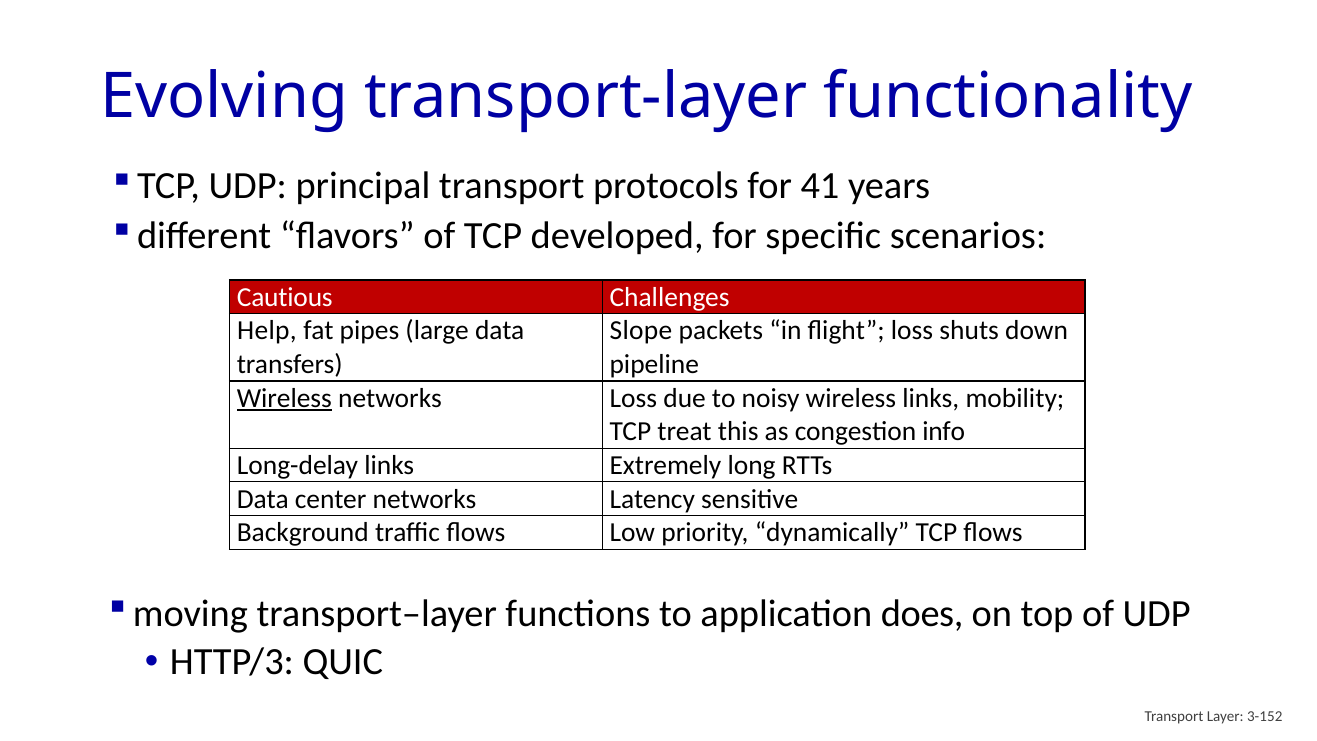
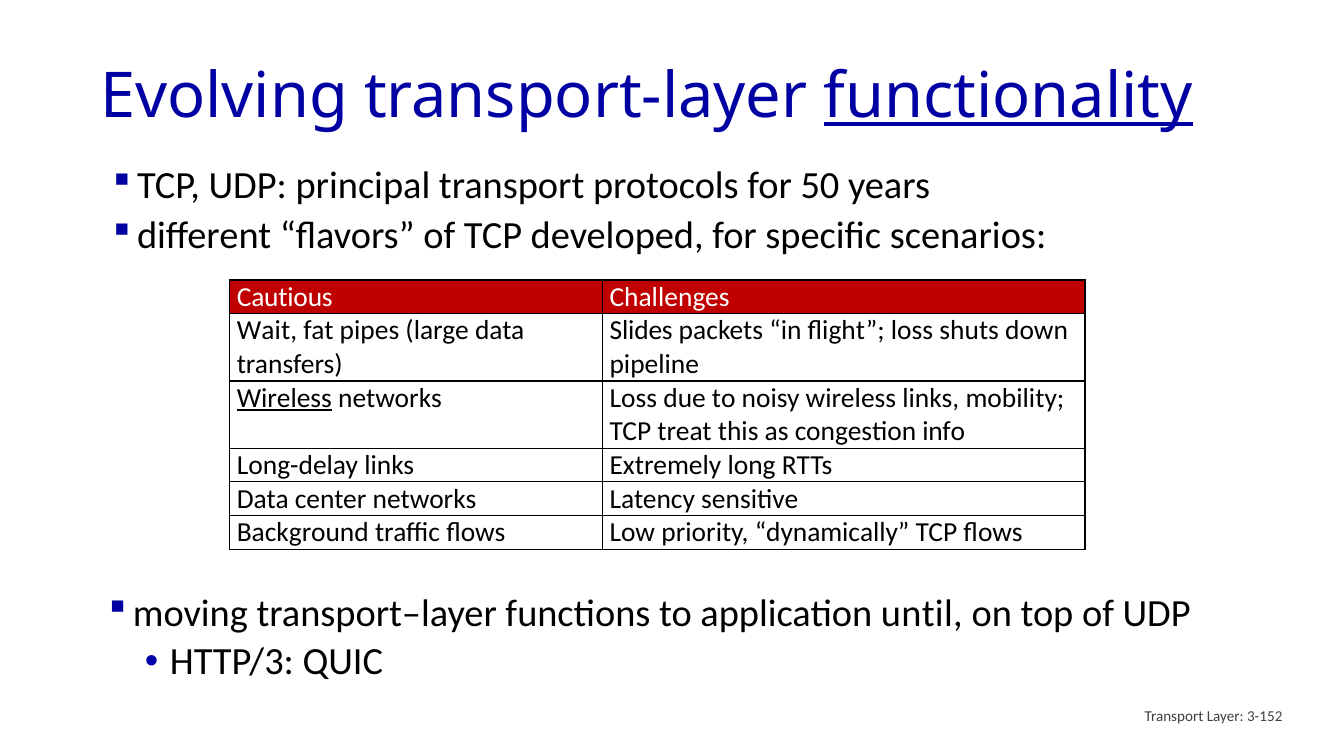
functionality underline: none -> present (1008, 97)
41: 41 -> 50 (820, 186)
Help: Help -> Wait (267, 331)
Slope: Slope -> Slides (641, 331)
does: does -> until (922, 614)
